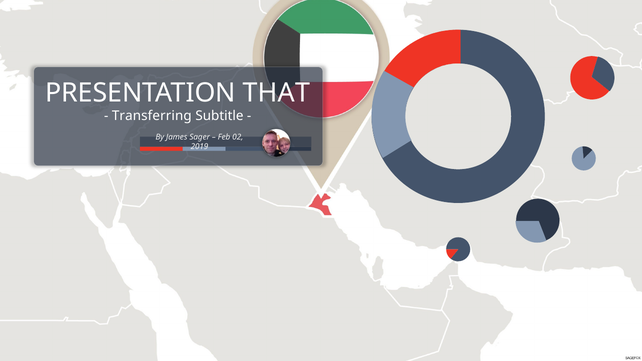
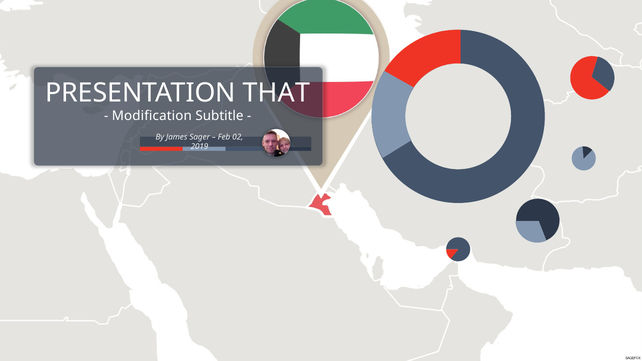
Transferring: Transferring -> Modification (152, 116)
